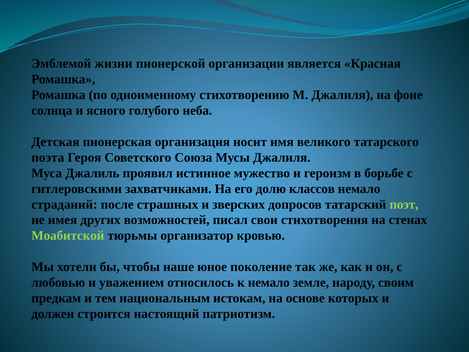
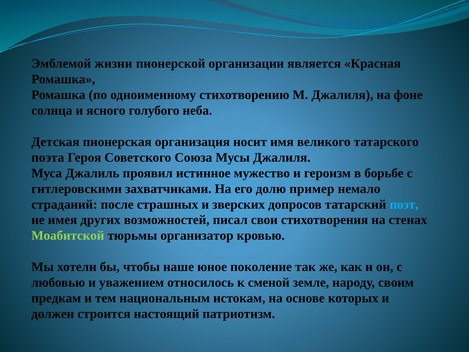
классов: классов -> пример (312, 189)
поэт colour: light green -> light blue (404, 204)
к немало: немало -> сменой (269, 282)
